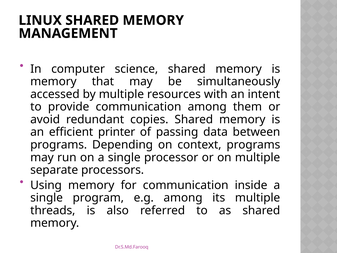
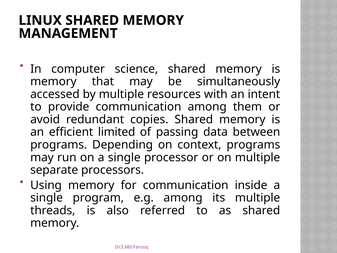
printer: printer -> limited (117, 132)
